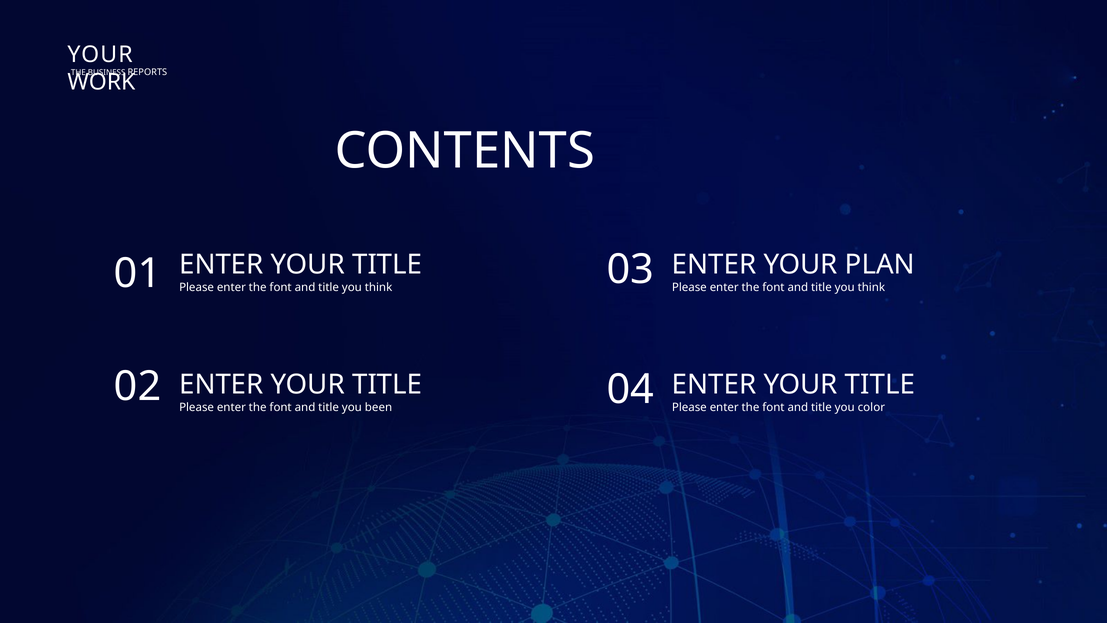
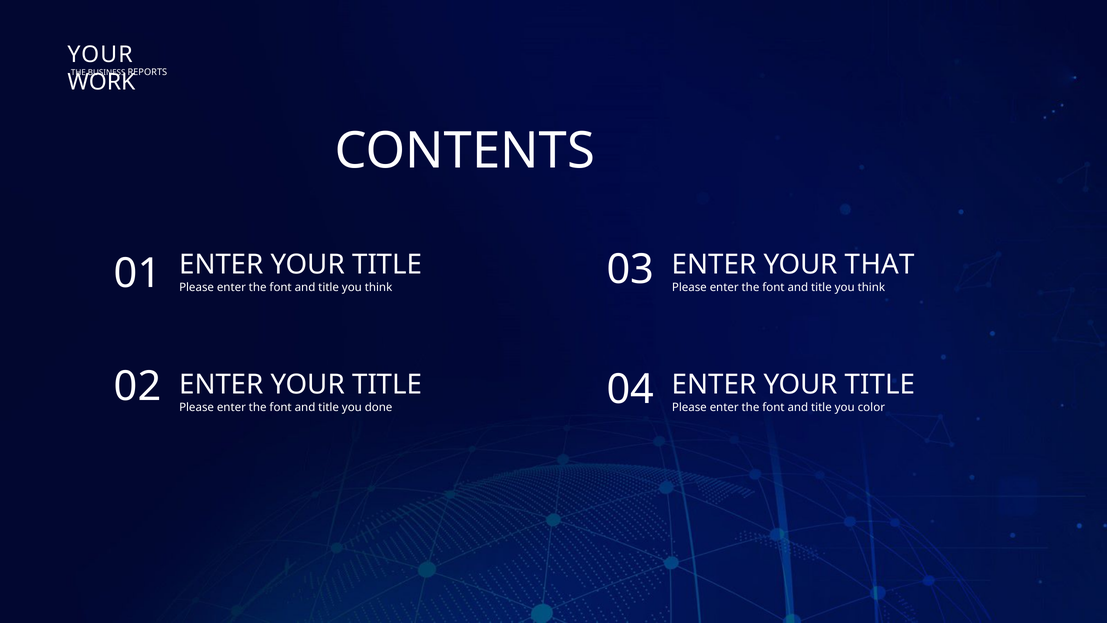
PLAN: PLAN -> THAT (880, 264)
been: been -> done (379, 407)
